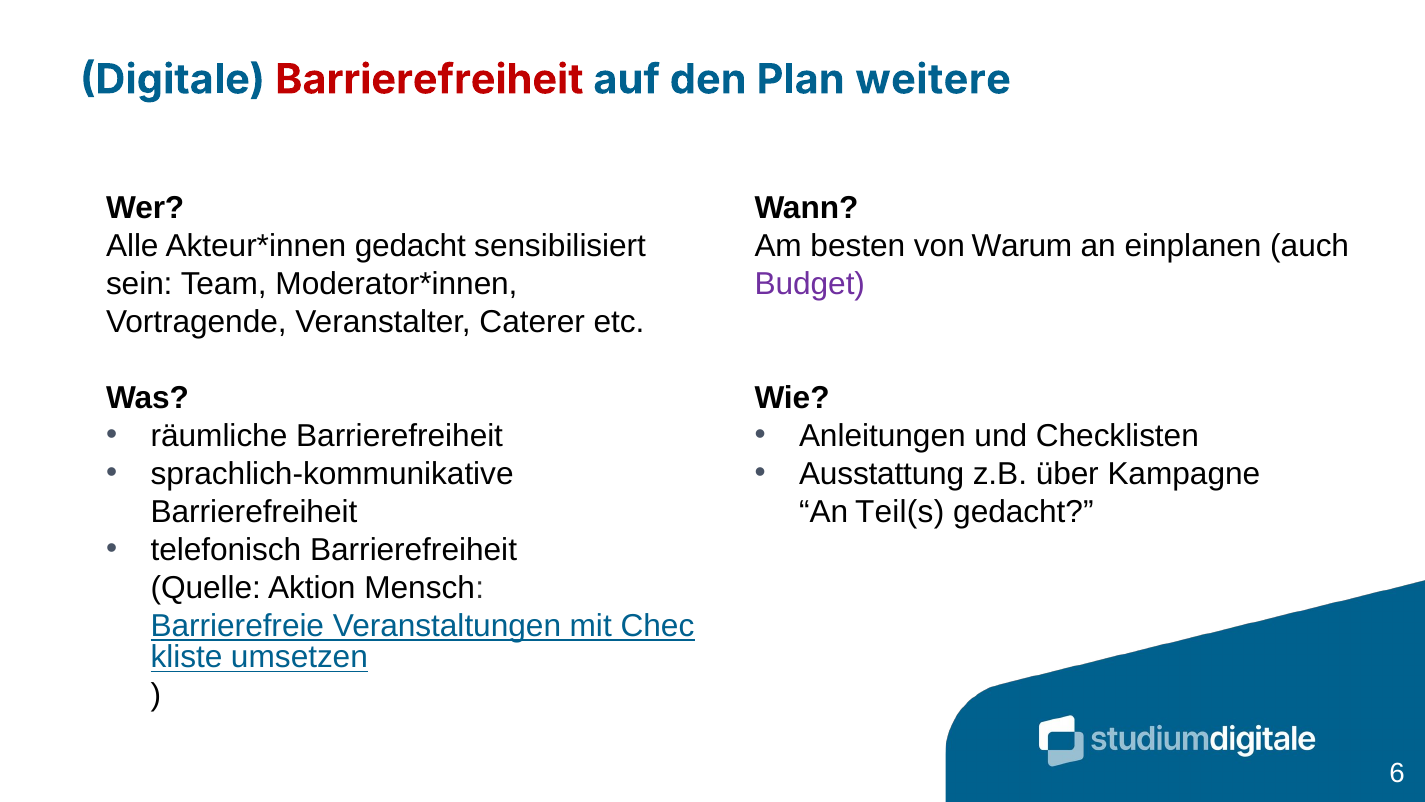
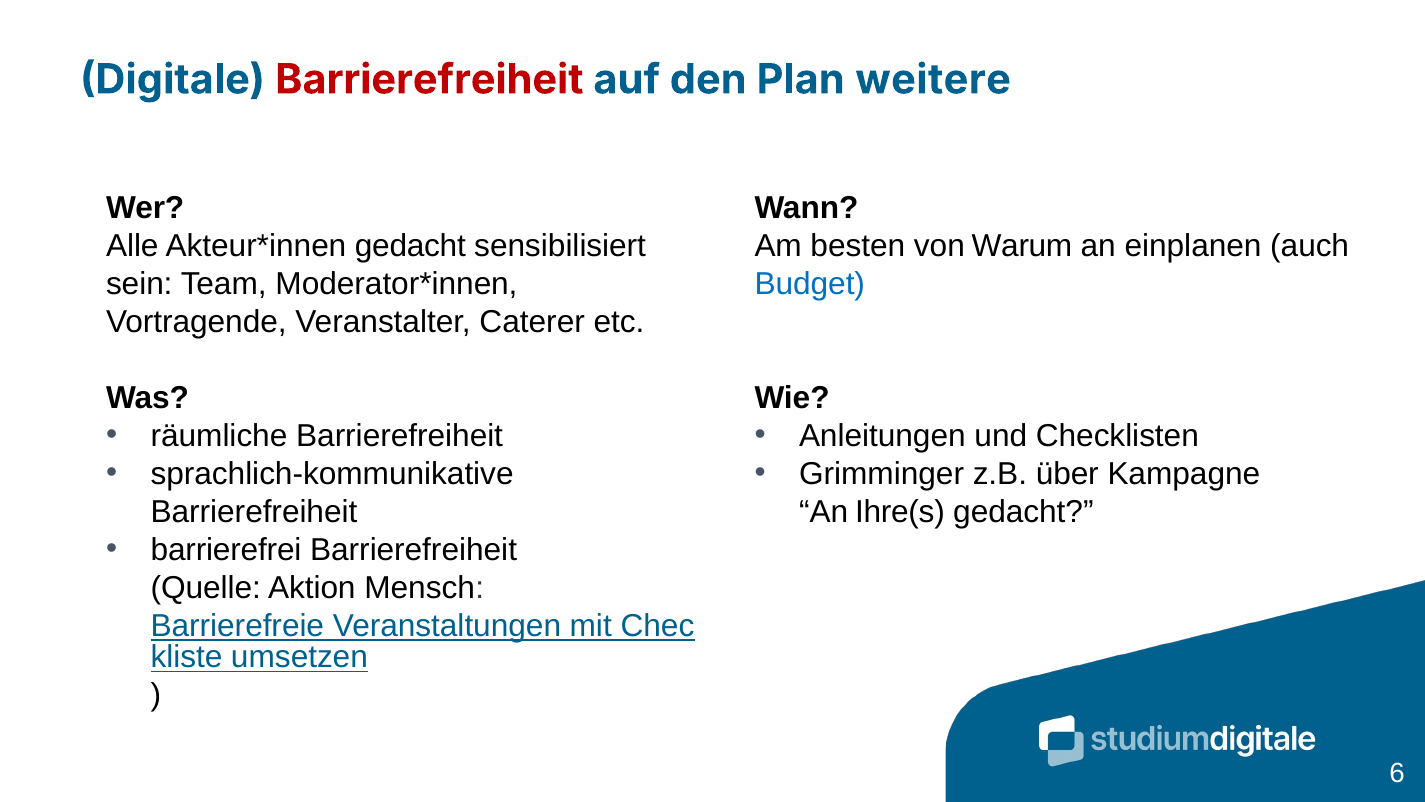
Budget colour: purple -> blue (810, 284)
Ausstattung: Ausstattung -> Grimminger (882, 474)
Teil(s: Teil(s -> Ihre(s (900, 512)
telefonisch: telefonisch -> barrierefrei (226, 550)
